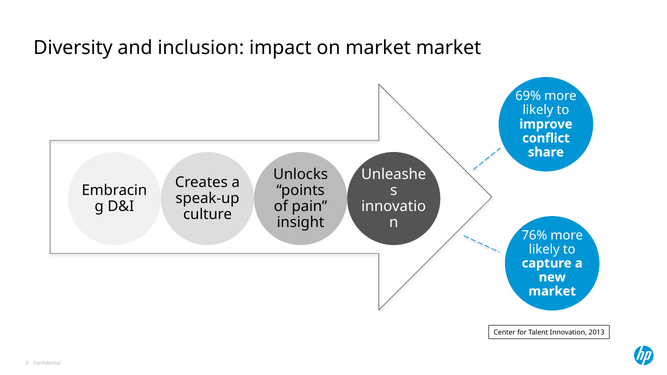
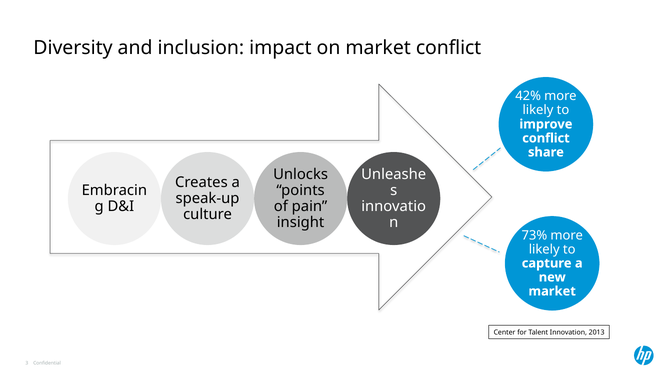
market market: market -> conflict (449, 48)
69%: 69% -> 42% (528, 96)
76%: 76% -> 73% (534, 235)
